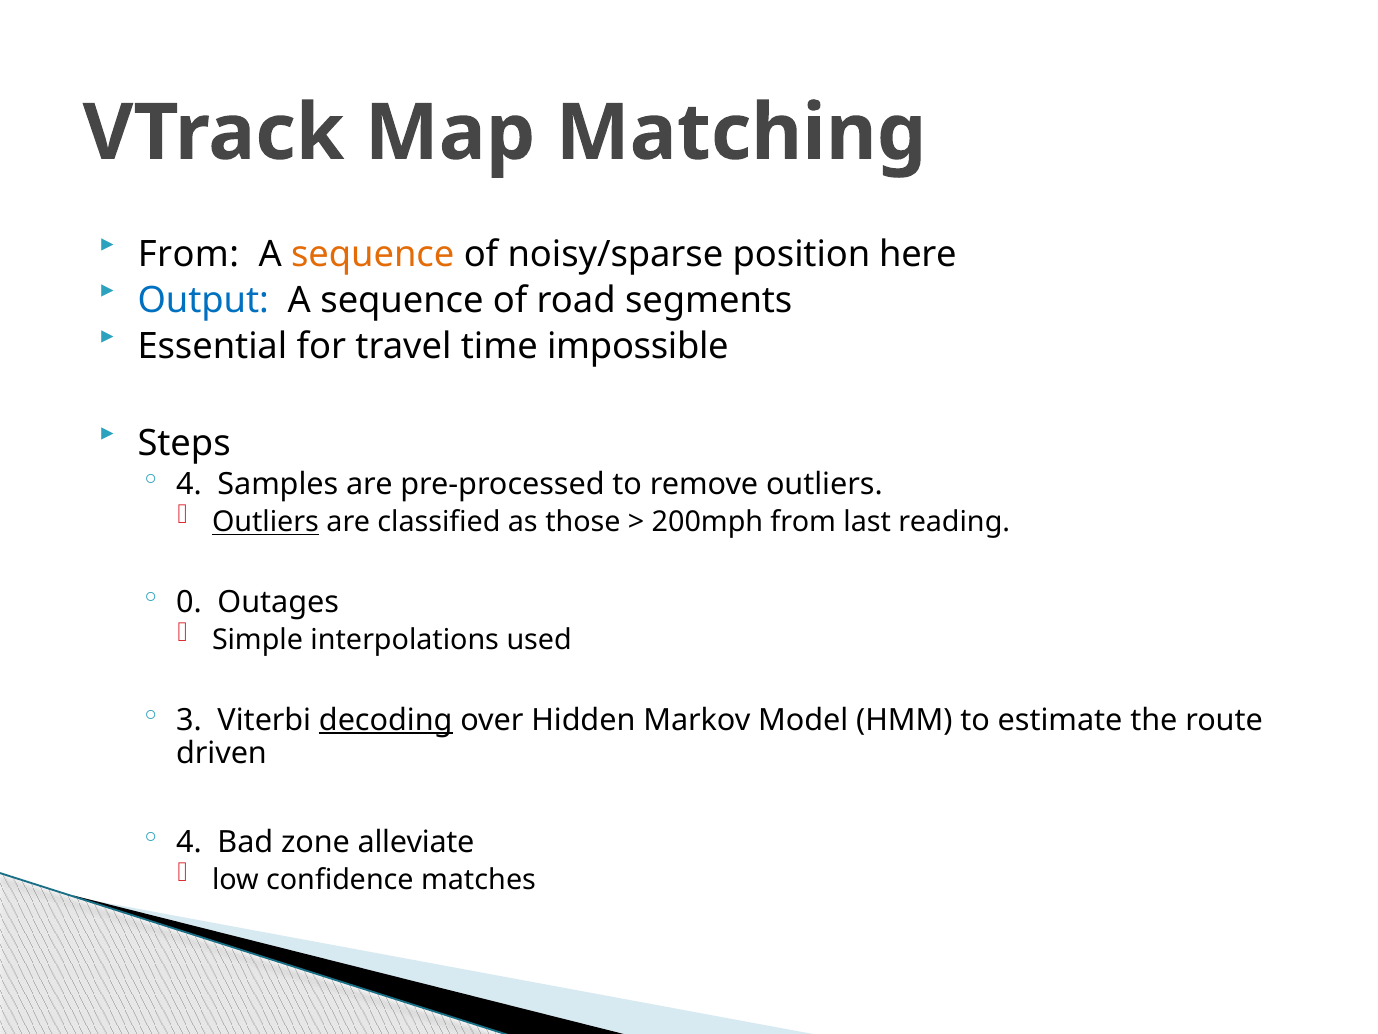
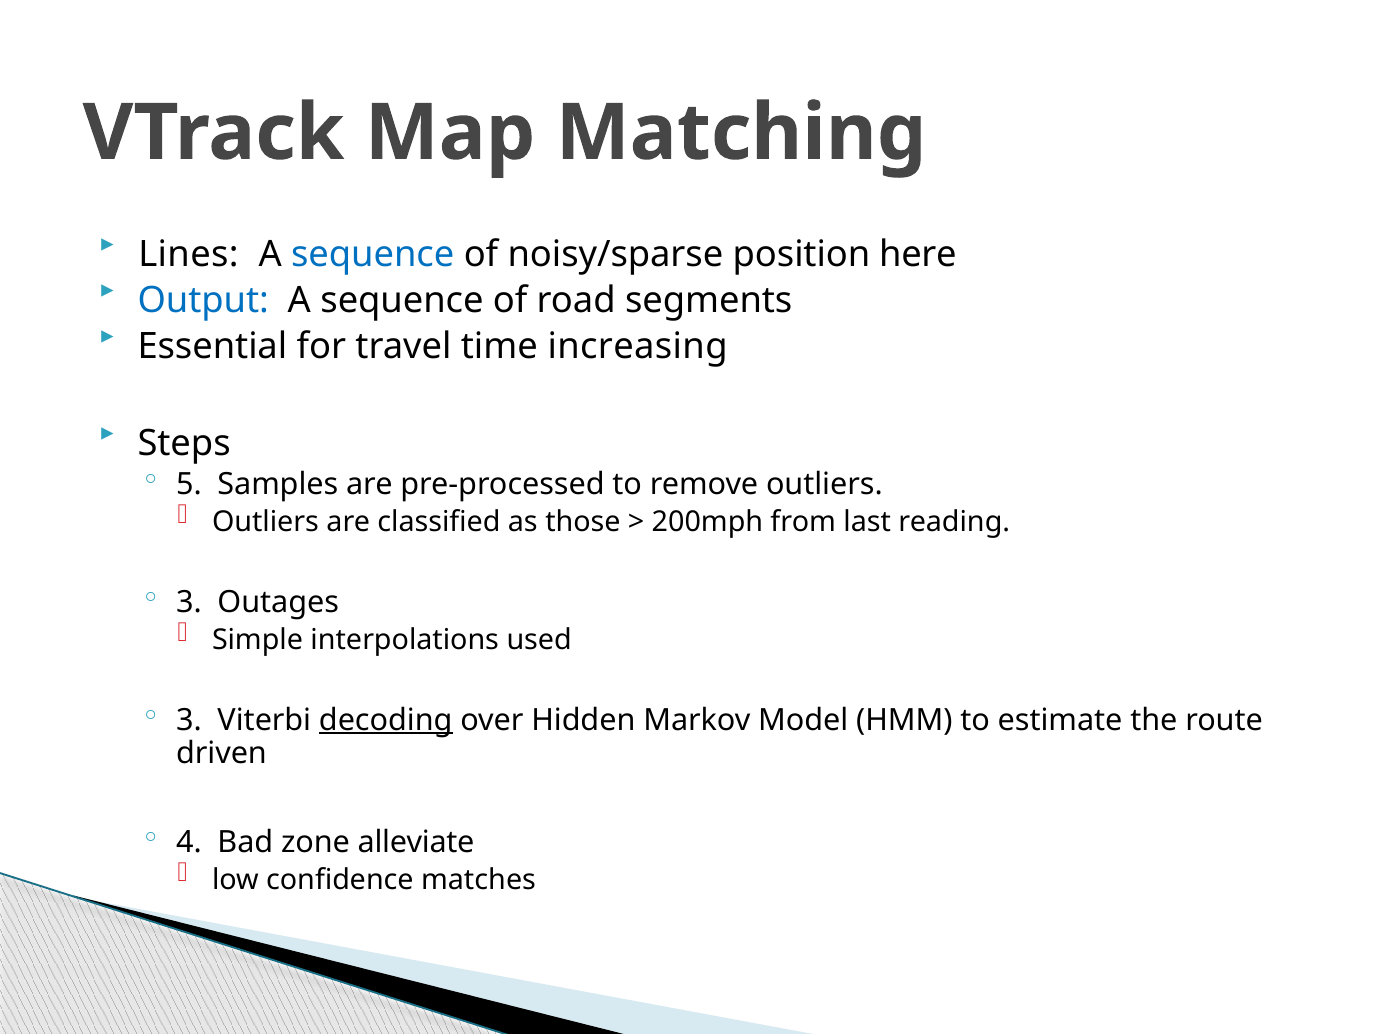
From: From -> Lines (188, 254)
sequence colour: orange -> blue (373, 254)
impossible: impossible -> increasing (638, 347)
4: 4 -> 5 (189, 484)
Outliers underline: present -> none (265, 522)
0: 0 -> 3 (189, 602)
